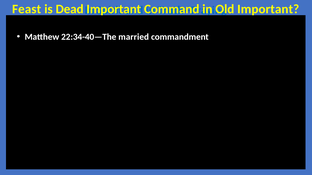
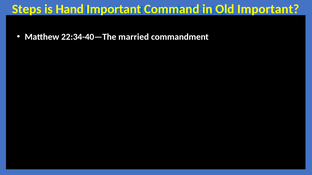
Feast: Feast -> Steps (27, 9)
Dead: Dead -> Hand (70, 9)
